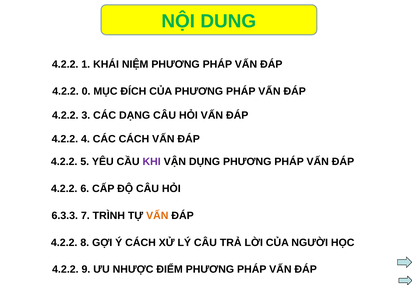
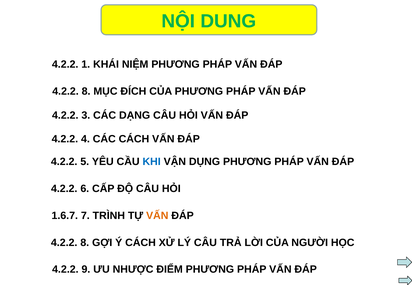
0: 0 -> 8 (86, 91)
KHI colour: purple -> blue (152, 162)
6.3.3: 6.3.3 -> 1.6.7 (65, 216)
